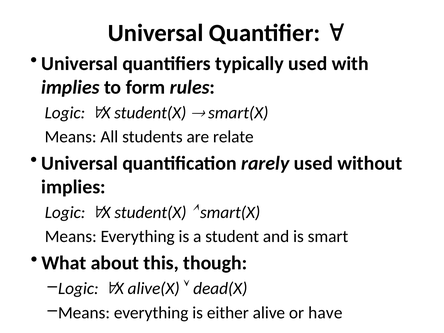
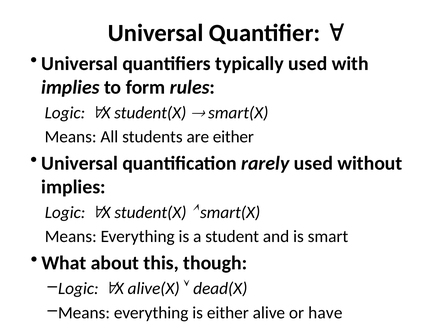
are relate: relate -> either (233, 137)
